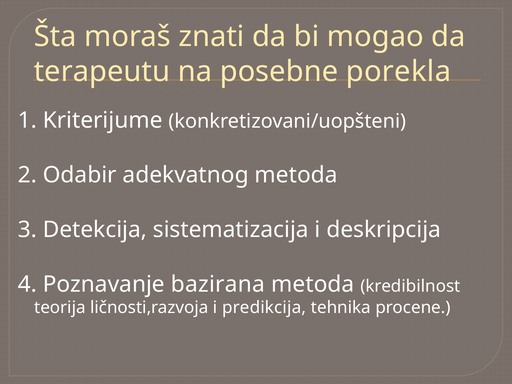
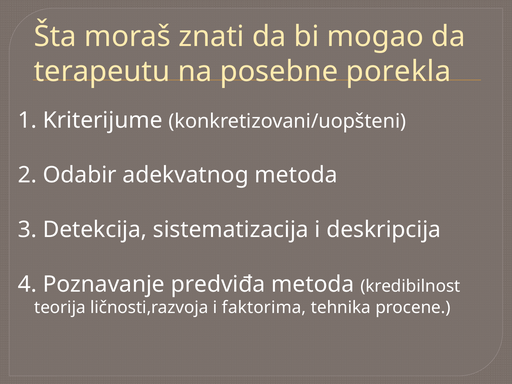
bazirana: bazirana -> predviđa (218, 284)
predikcija: predikcija -> faktorima (264, 308)
